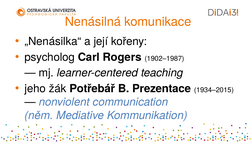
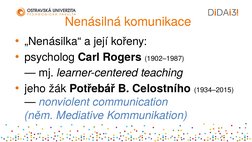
Prezentace: Prezentace -> Celostního (162, 88)
